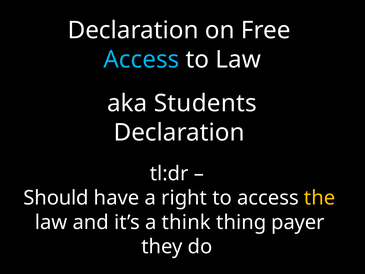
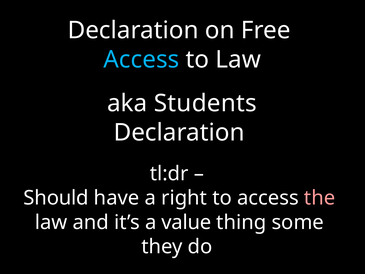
the colour: yellow -> pink (320, 198)
think: think -> value (186, 222)
payer: payer -> some (298, 222)
